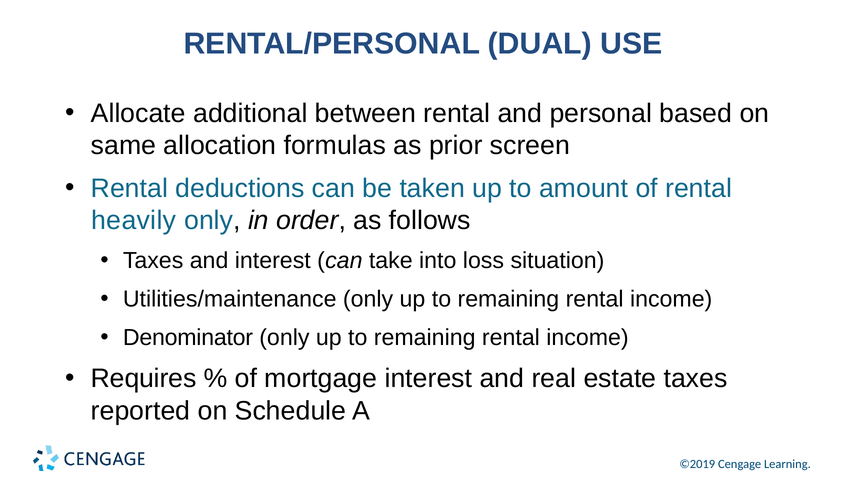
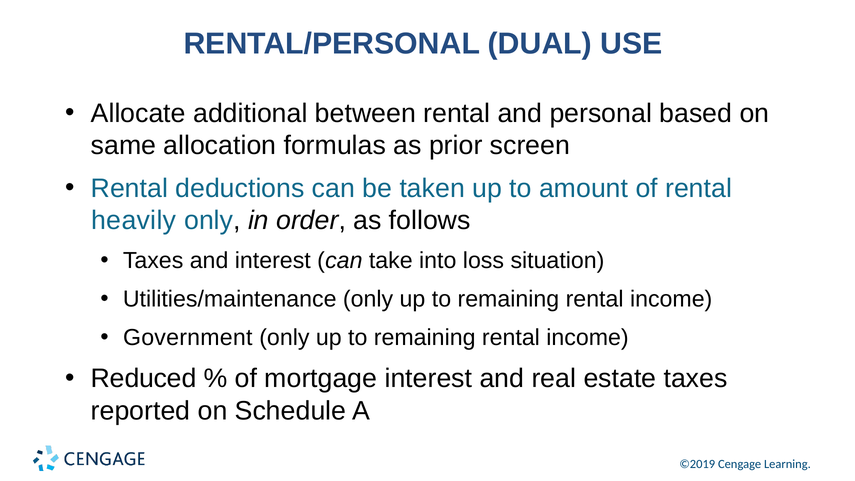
Denominator: Denominator -> Government (188, 338)
Requires: Requires -> Reduced (144, 379)
